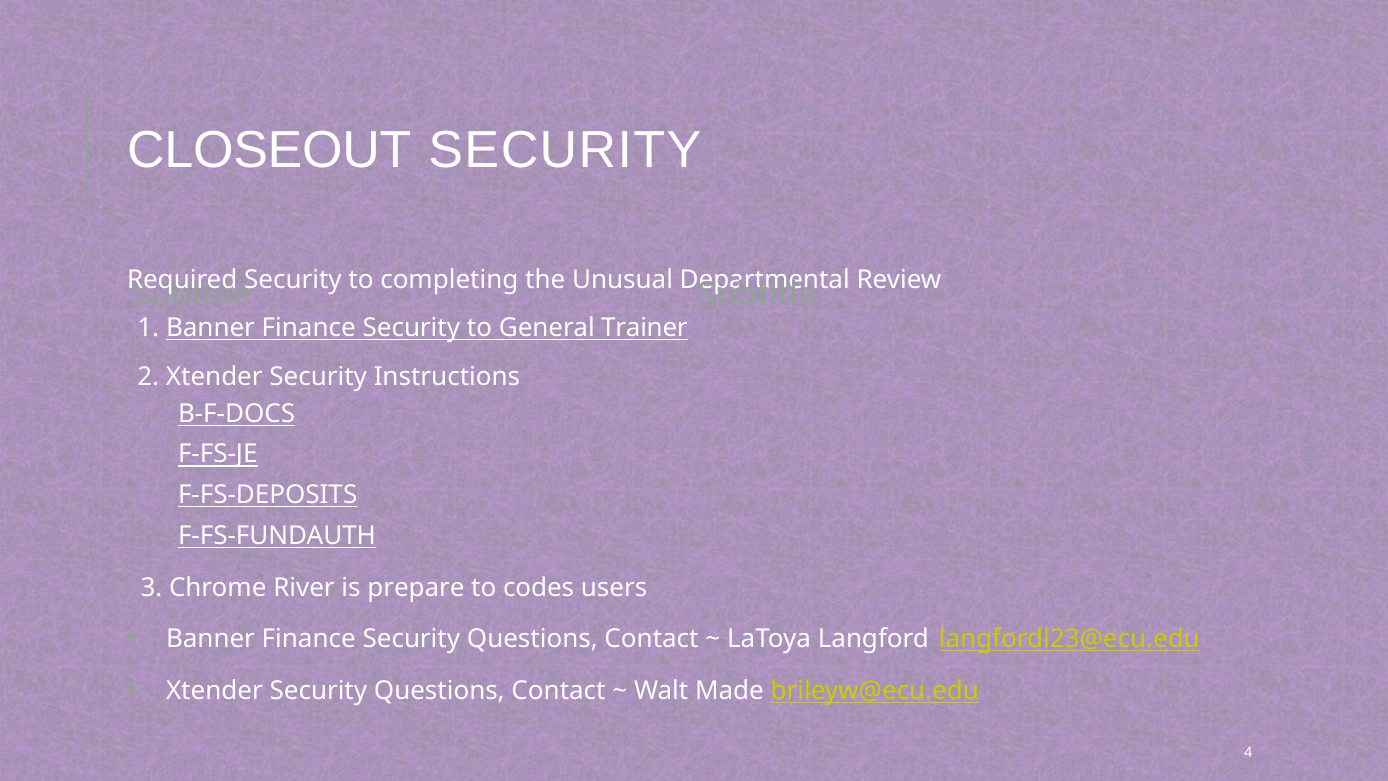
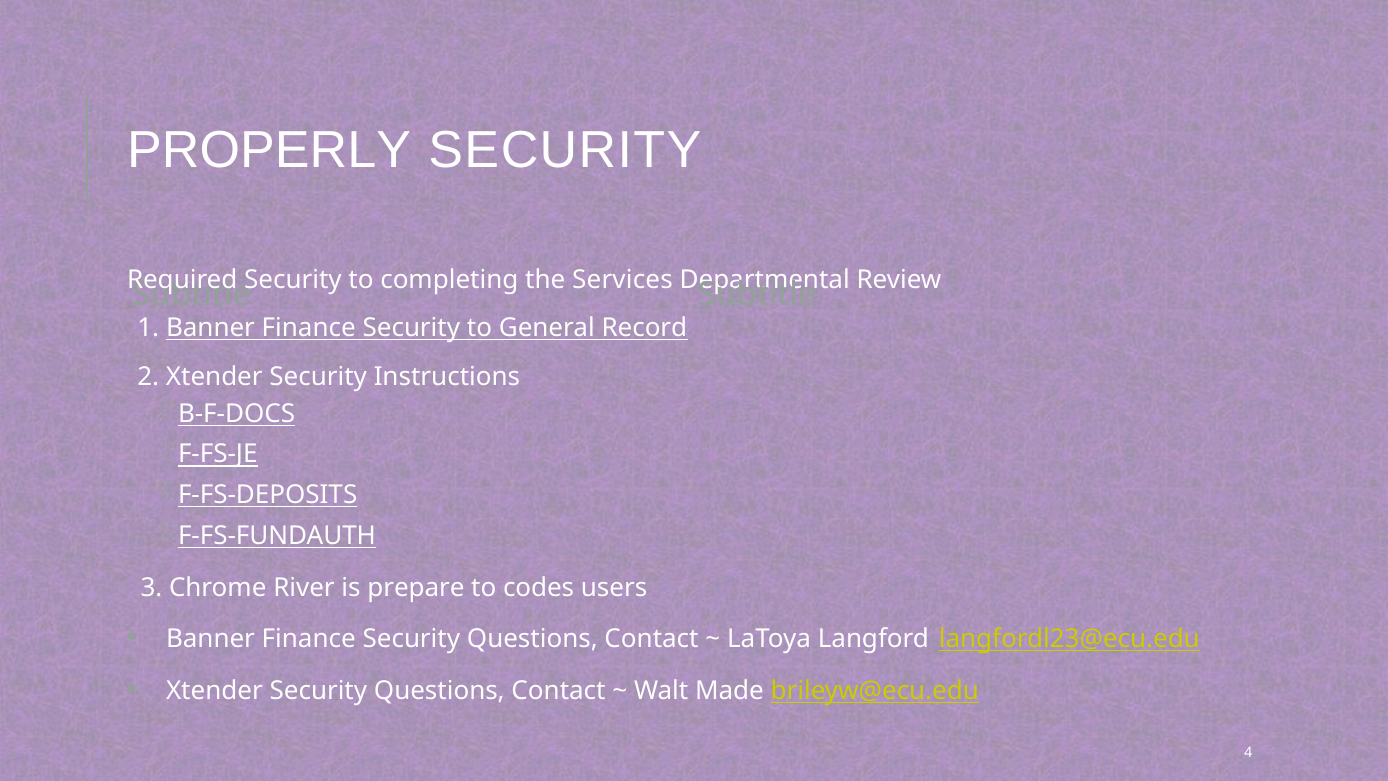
CLOSEOUT: CLOSEOUT -> PROPERLY (269, 150)
Unusual: Unusual -> Services (622, 280)
Trainer: Trainer -> Record (644, 327)
